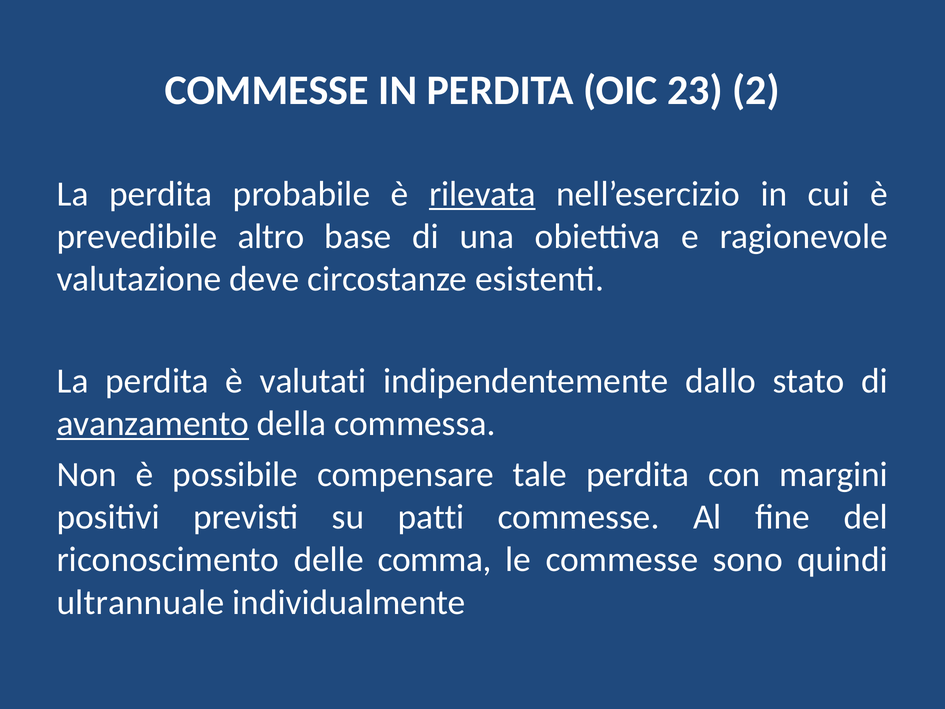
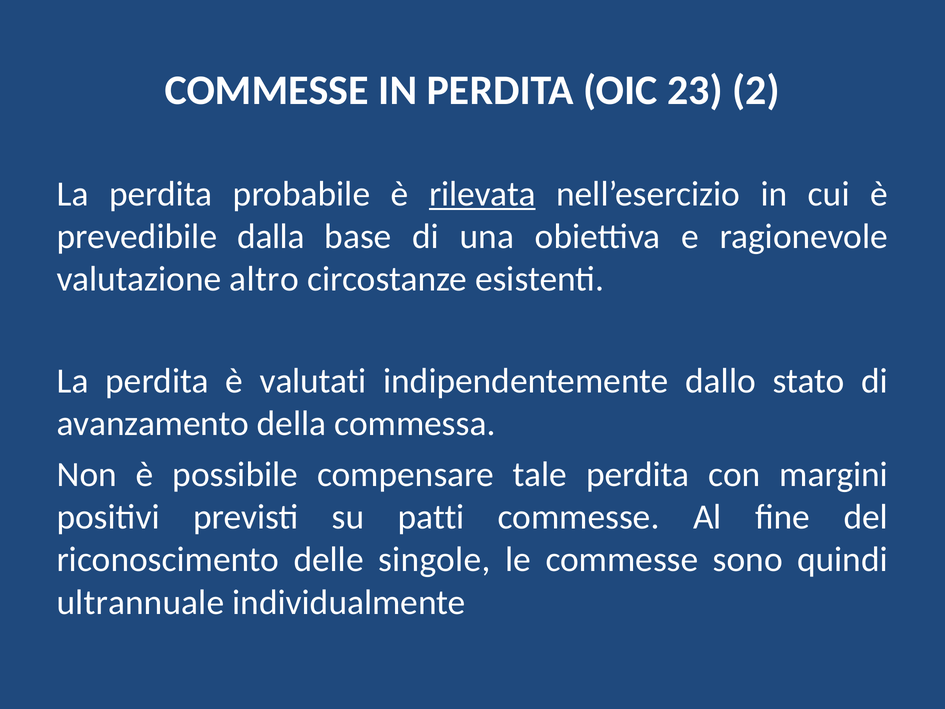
altro: altro -> dalla (271, 236)
deve: deve -> altro (264, 279)
avanzamento underline: present -> none (153, 423)
comma: comma -> singole (434, 560)
